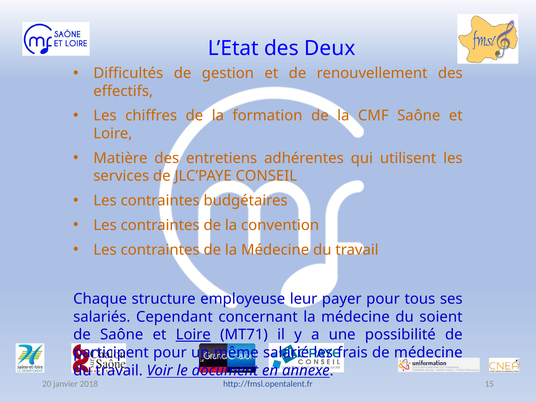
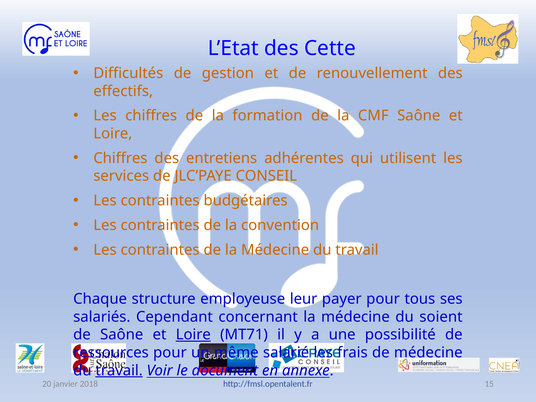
Deux: Deux -> Cette (330, 48)
Matière: Matière -> Chiffres (120, 158)
participent: participent -> ressources (111, 353)
travail underline: none -> present (119, 370)
